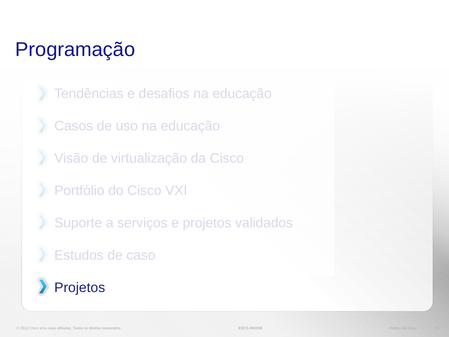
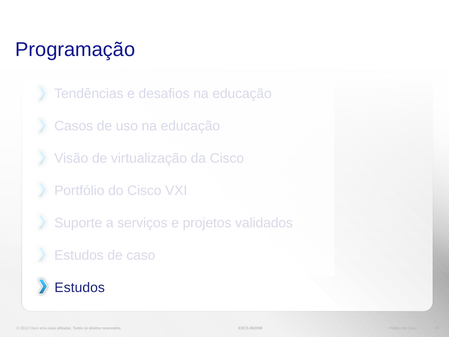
Projetos: Projetos -> Estudos (80, 288)
